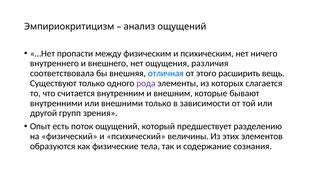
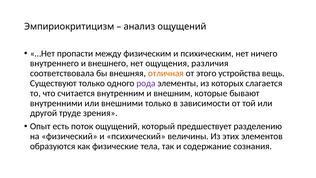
отличная colour: blue -> orange (166, 73)
расширить: расширить -> устройства (239, 73)
групп: групп -> труде (70, 113)
